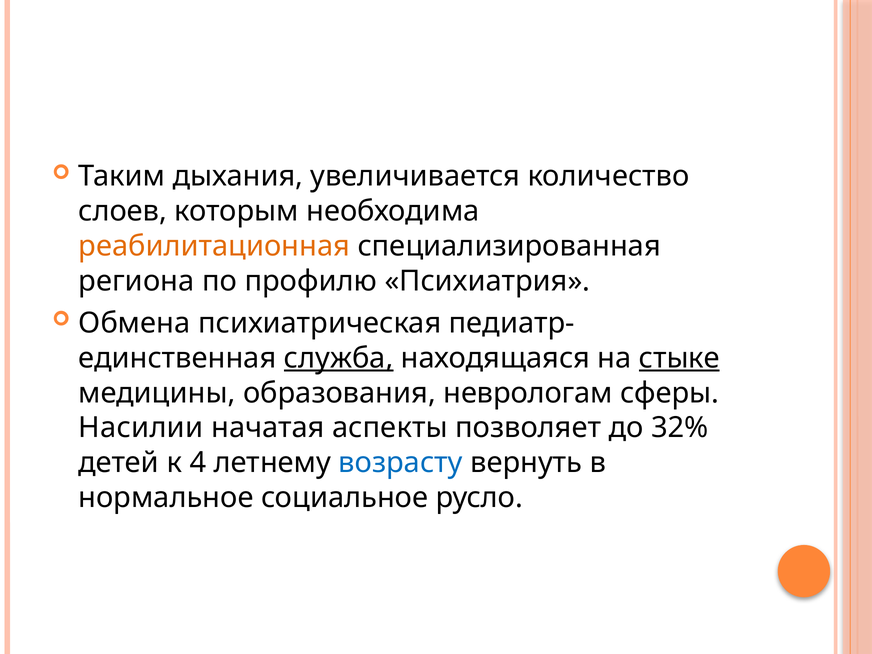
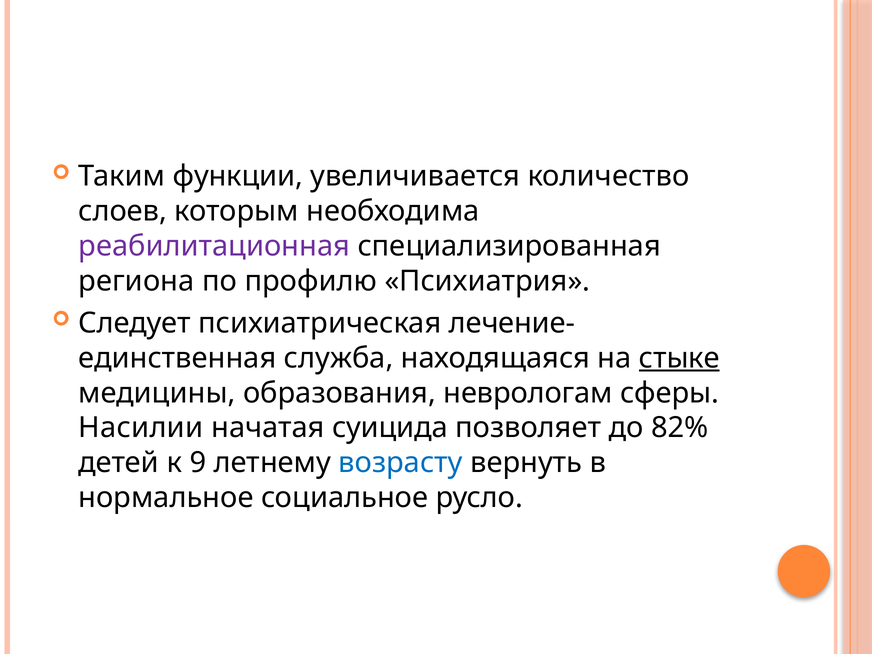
дыхания: дыхания -> функции (238, 176)
реабилитационная colour: orange -> purple (214, 246)
Обмена: Обмена -> Следует (135, 323)
педиатр-: педиатр- -> лечение- (512, 323)
служба underline: present -> none (339, 358)
аспекты: аспекты -> суицида (390, 428)
32%: 32% -> 82% (680, 428)
4: 4 -> 9 (198, 463)
